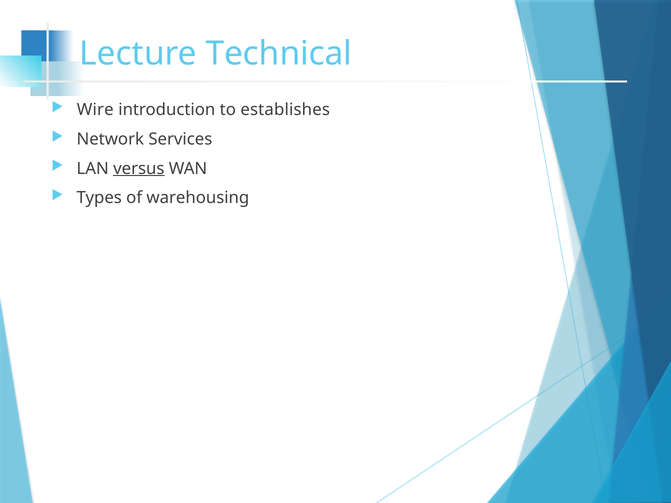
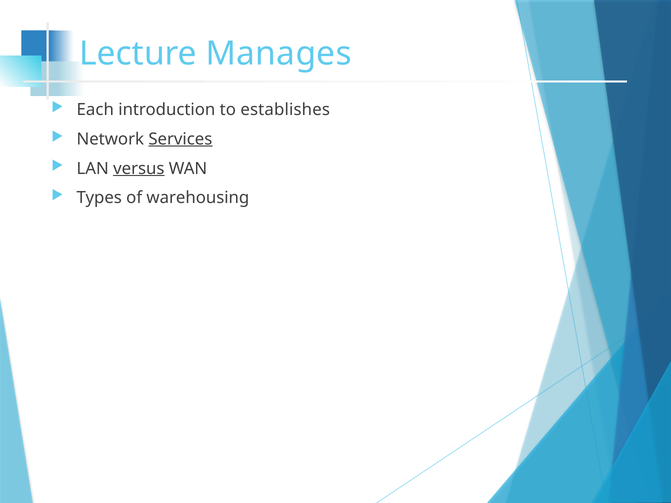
Technical: Technical -> Manages (279, 54)
Wire: Wire -> Each (95, 110)
Services underline: none -> present (180, 139)
